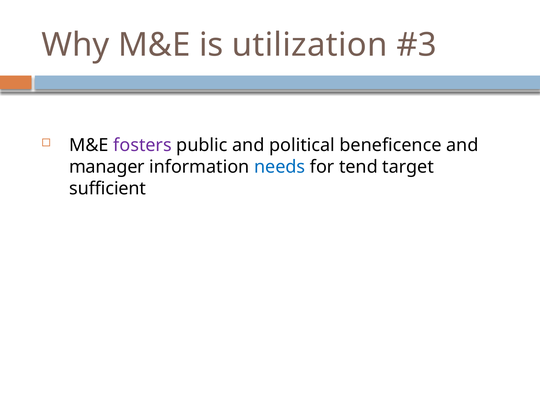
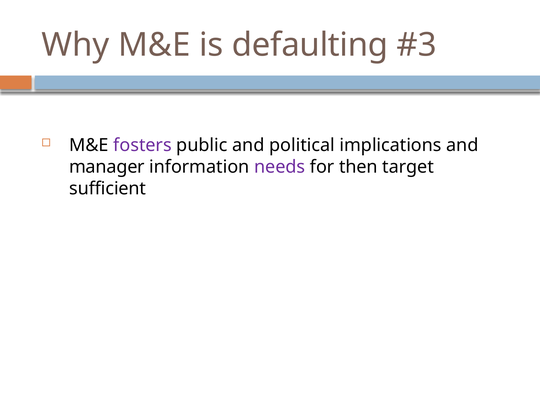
utilization: utilization -> defaulting (310, 45)
beneficence: beneficence -> implications (391, 145)
needs colour: blue -> purple (280, 167)
tend: tend -> then (358, 167)
